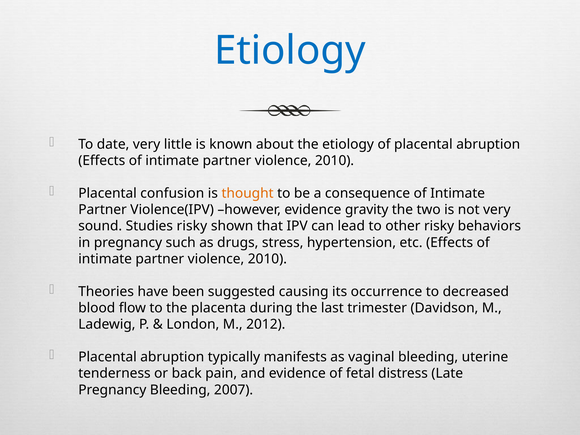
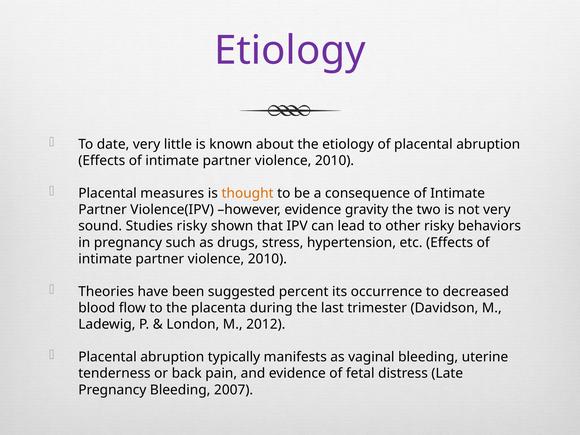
Etiology colour: blue -> purple (290, 51)
confusion: confusion -> measures (172, 193)
causing: causing -> percent (304, 292)
